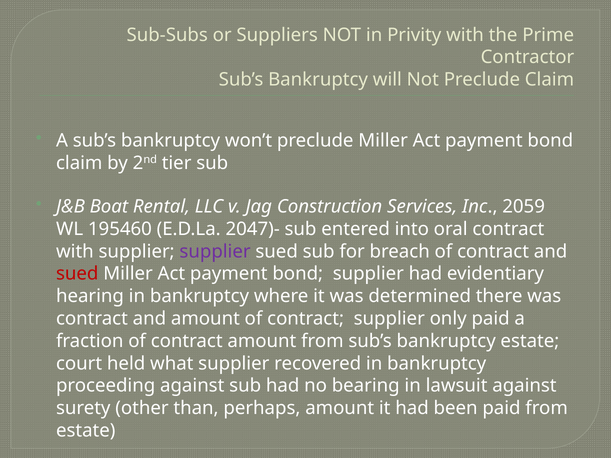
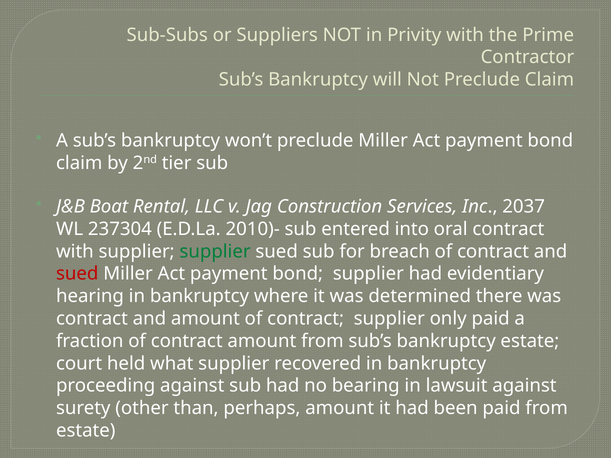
2059: 2059 -> 2037 (524, 207)
195460: 195460 -> 237304 (120, 229)
2047)-: 2047)- -> 2010)- (253, 229)
supplier colour: purple -> green (215, 252)
